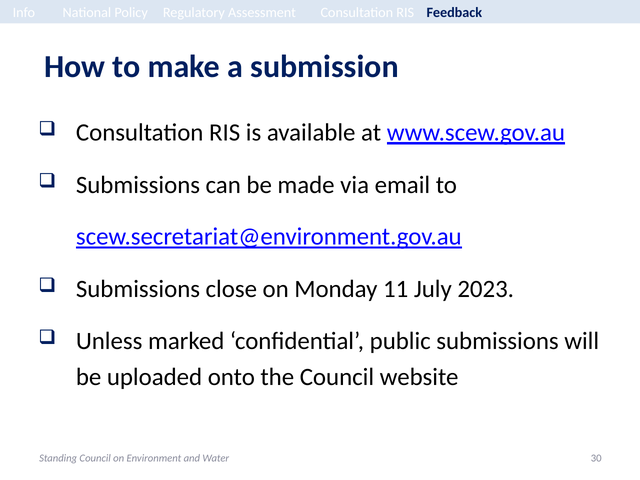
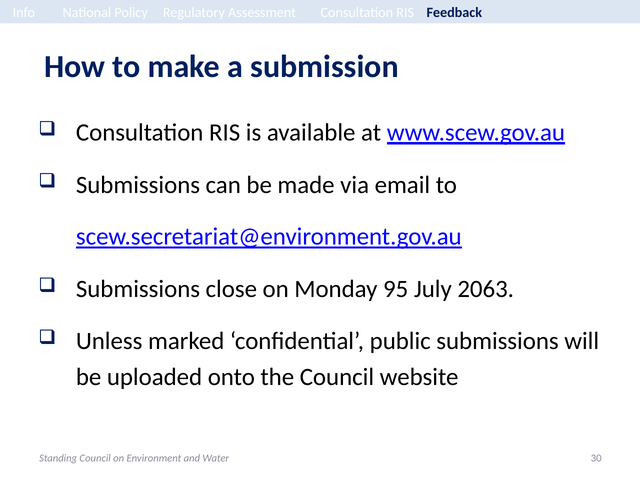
11: 11 -> 95 (396, 289)
2023: 2023 -> 2063 (486, 289)
